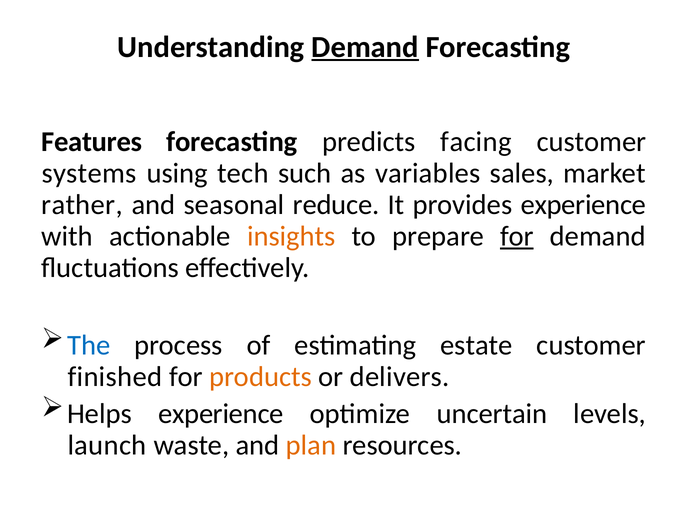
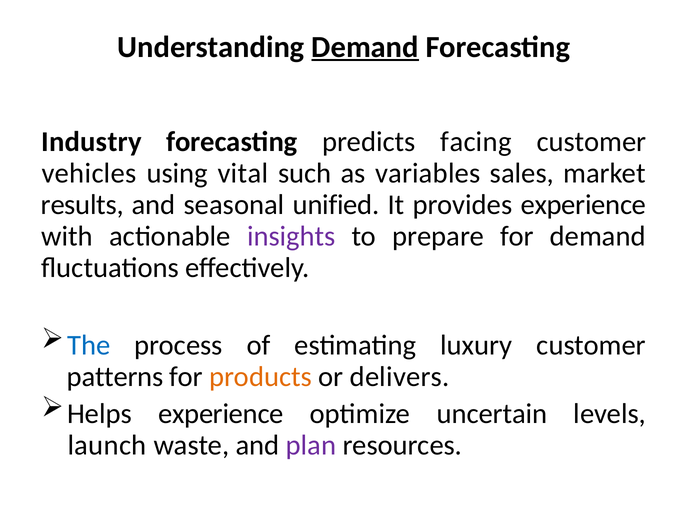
Features: Features -> Industry (91, 142)
systems: systems -> vehicles (89, 173)
tech: tech -> vital (243, 173)
rather: rather -> results (82, 205)
reduce: reduce -> unified (336, 205)
insights colour: orange -> purple (291, 236)
for underline: present -> none (517, 236)
estate: estate -> luxury (476, 345)
finished: finished -> patterns (115, 377)
plan colour: orange -> purple (311, 445)
